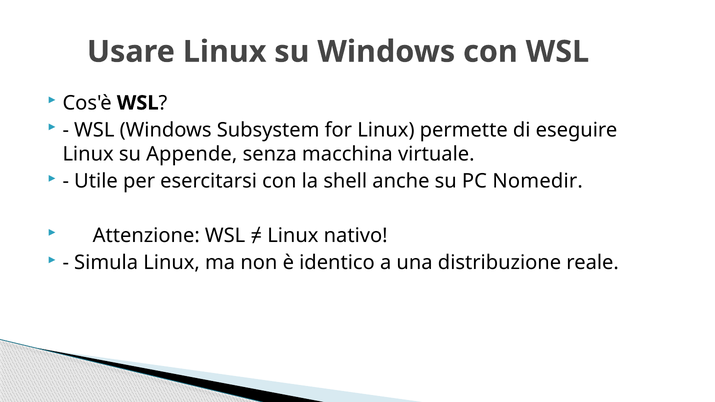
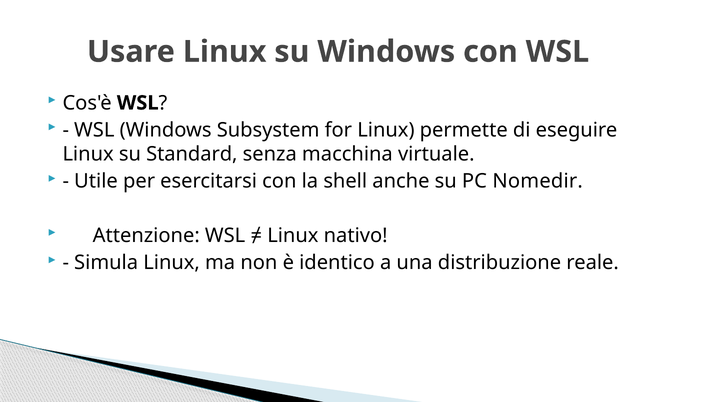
Appende: Appende -> Standard (192, 154)
